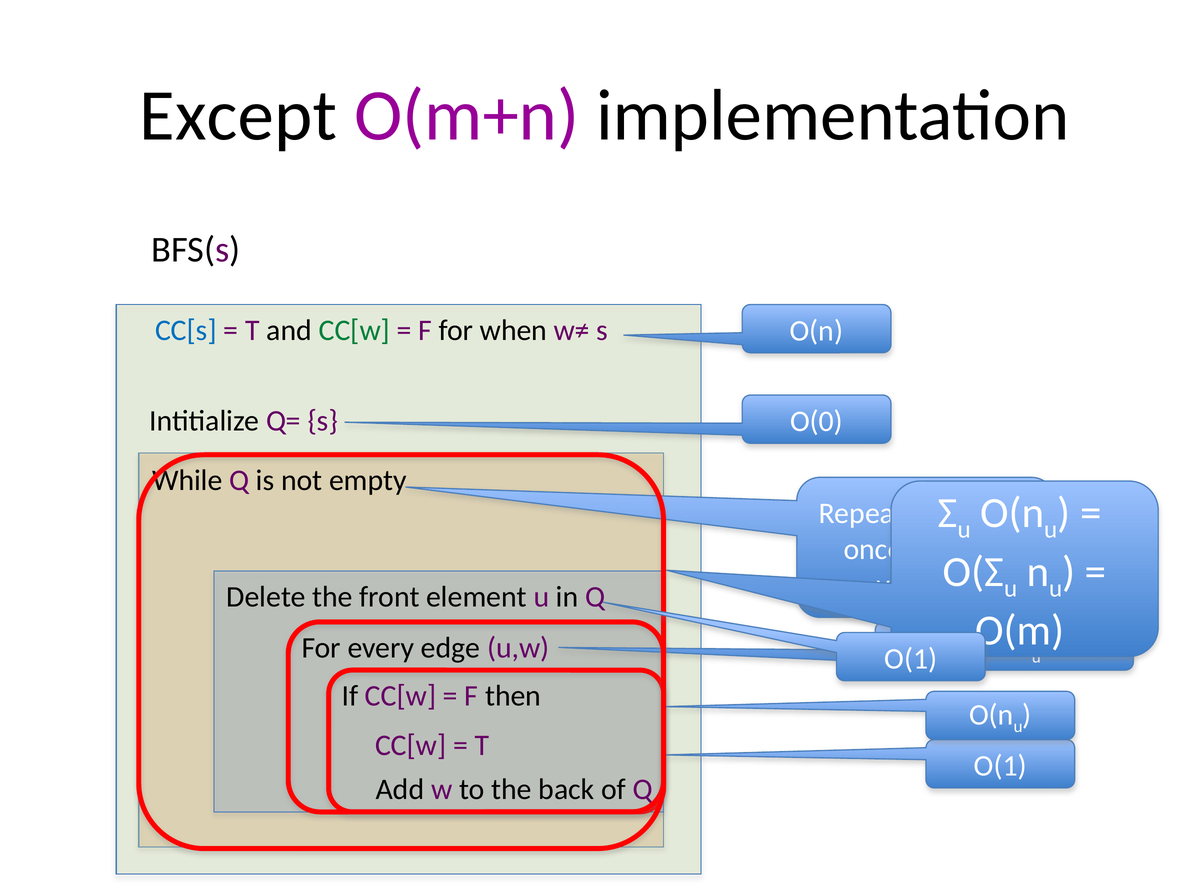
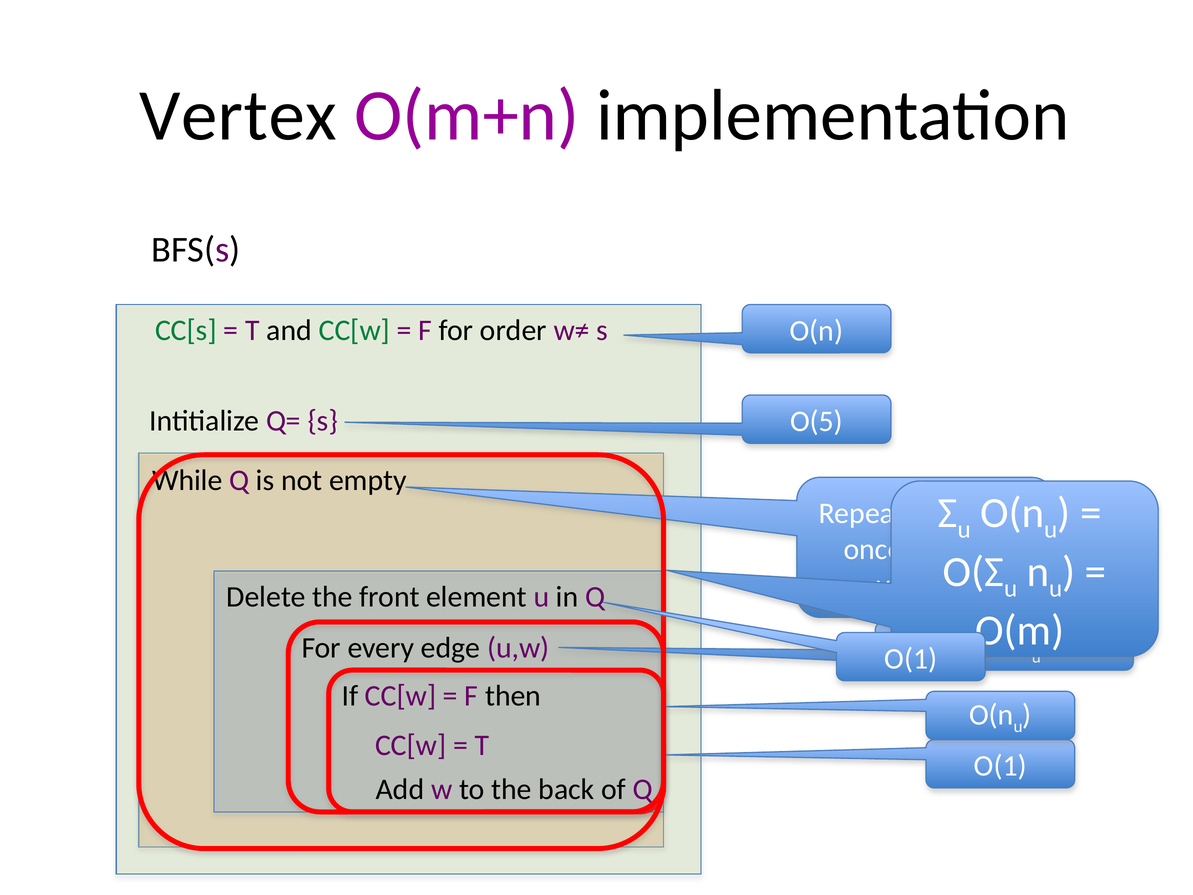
Except: Except -> Vertex (238, 115)
CC[s colour: blue -> green (186, 330)
when: when -> order (513, 330)
O(0: O(0 -> O(5 (817, 421)
